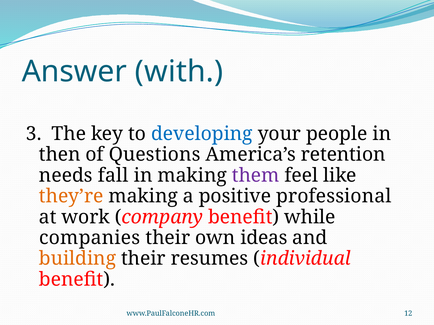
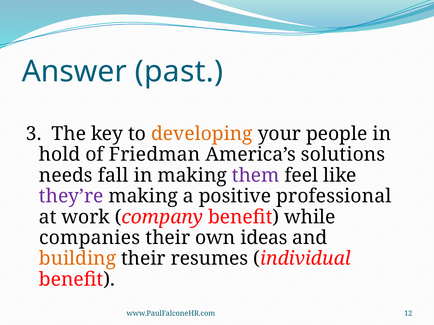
with: with -> past (179, 72)
developing colour: blue -> orange (202, 134)
then: then -> hold (60, 155)
Questions: Questions -> Friedman (155, 155)
retention: retention -> solutions (343, 155)
they’re colour: orange -> purple (71, 197)
